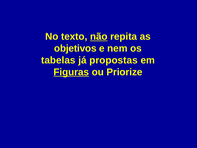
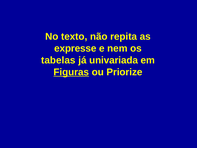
não underline: present -> none (99, 36)
objetivos: objetivos -> expresse (75, 48)
propostas: propostas -> univariada (114, 60)
